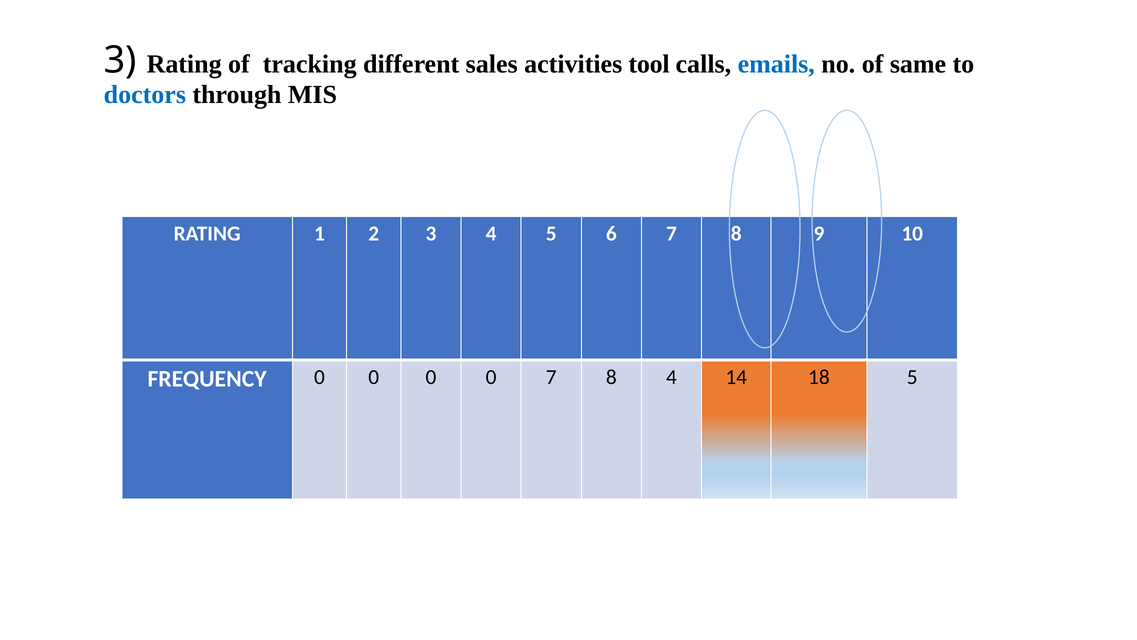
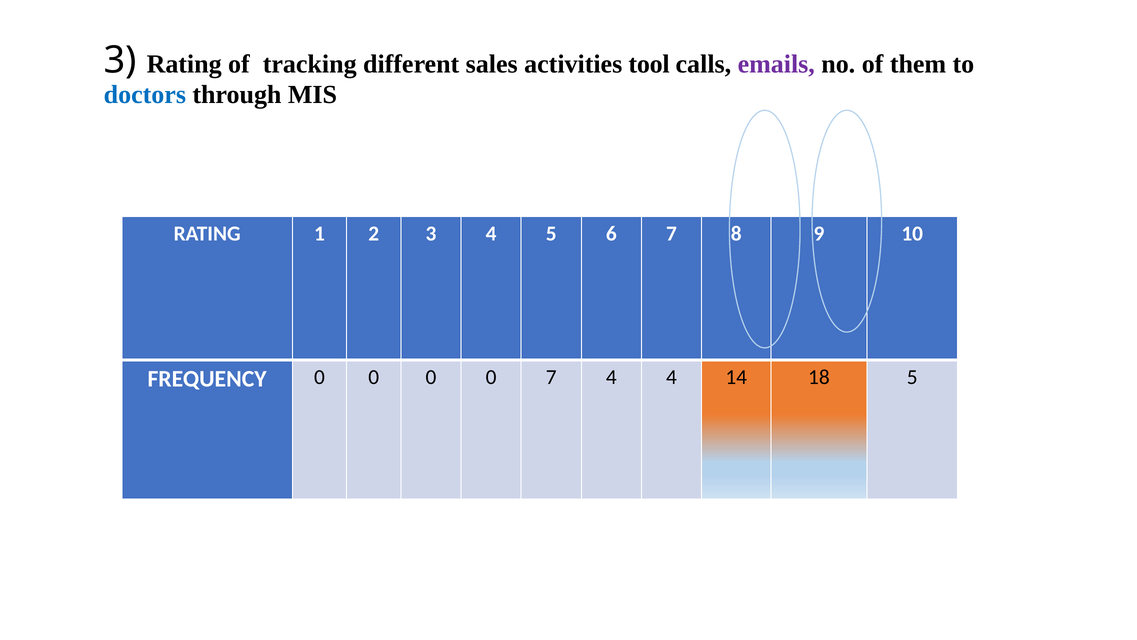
emails colour: blue -> purple (776, 64)
same: same -> them (918, 64)
0 7 8: 8 -> 4 (611, 377)
